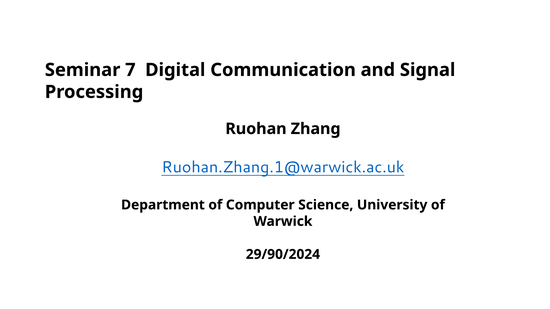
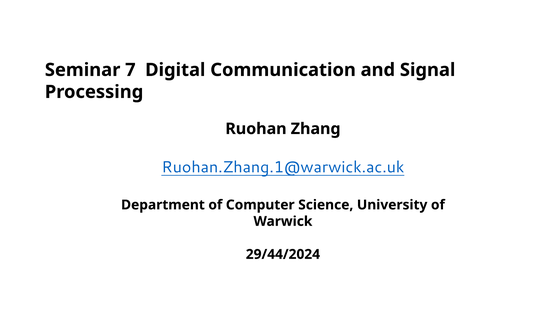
29/90/2024: 29/90/2024 -> 29/44/2024 (283, 255)
